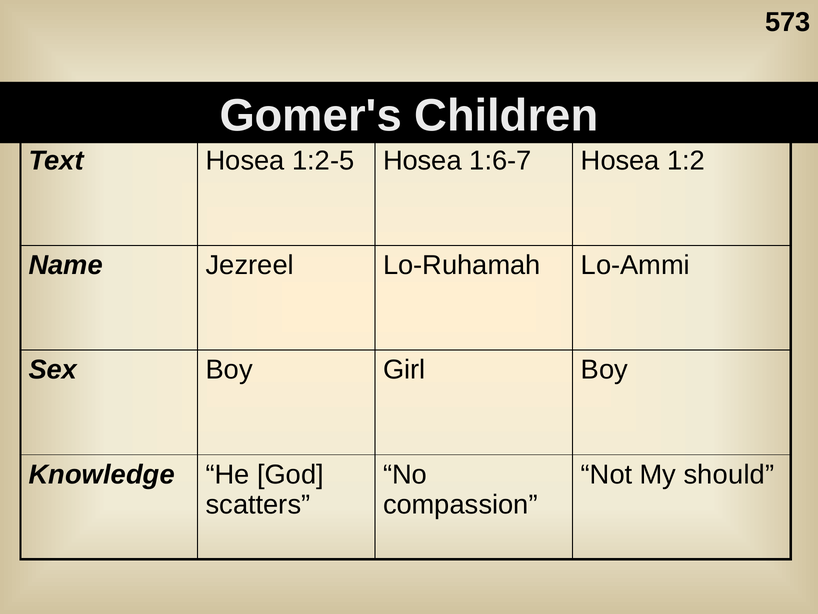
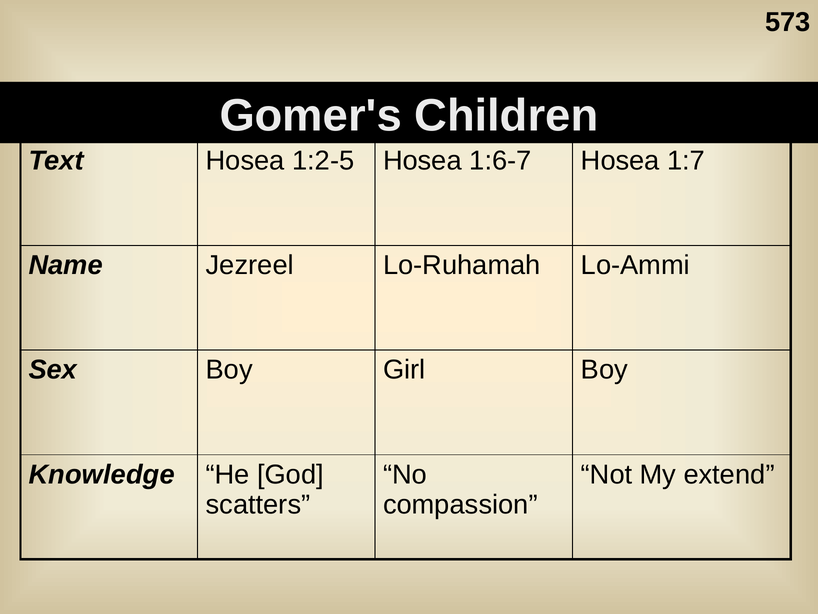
1:2: 1:2 -> 1:7 (686, 161)
should: should -> extend (729, 474)
